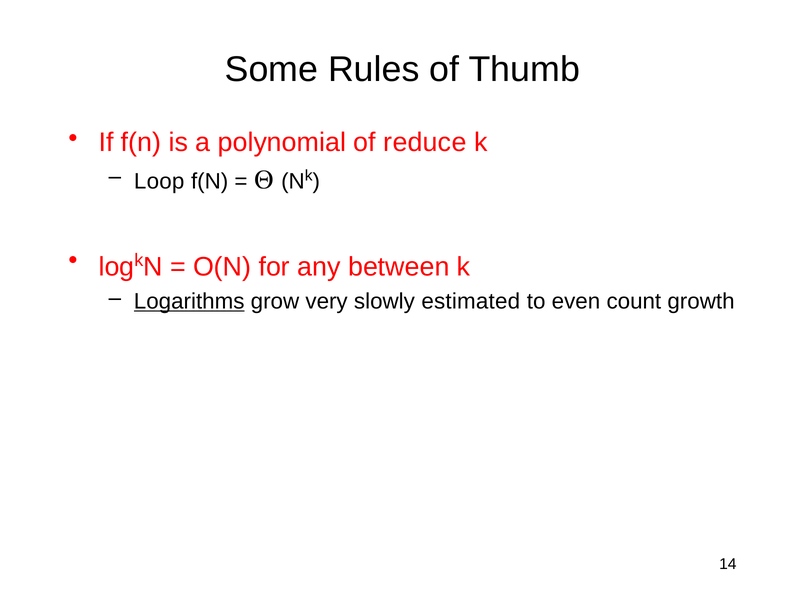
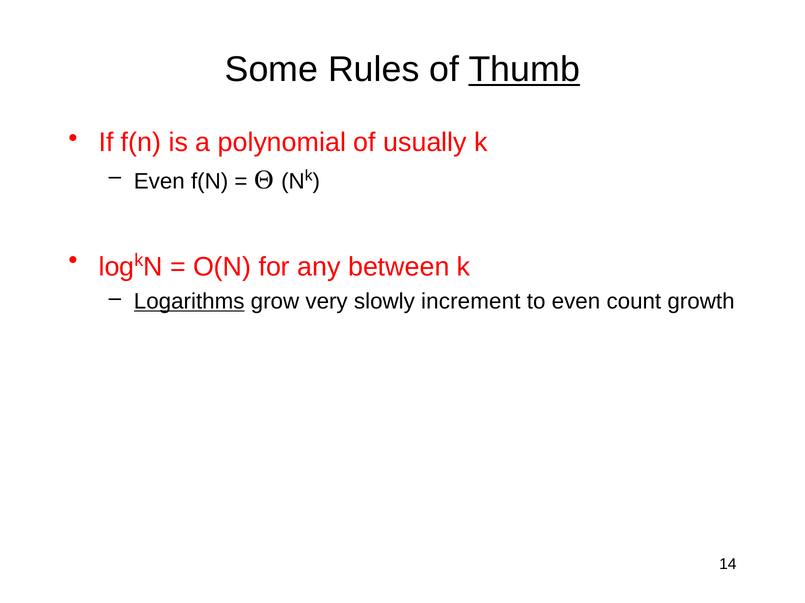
Thumb underline: none -> present (524, 70)
reduce: reduce -> usually (425, 143)
Loop: Loop -> Even (159, 182)
estimated: estimated -> increment (471, 302)
